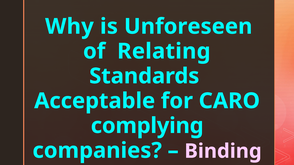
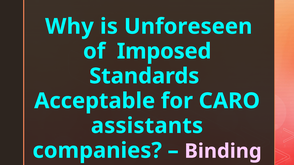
Relating: Relating -> Imposed (164, 51)
complying: complying -> assistants (147, 126)
